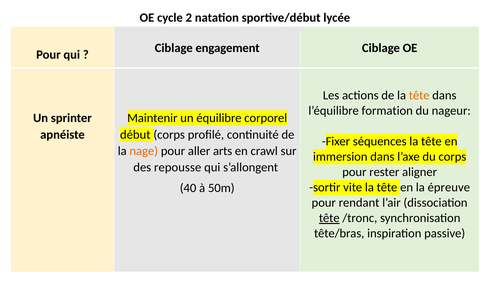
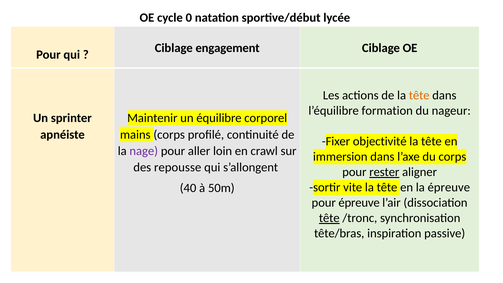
2: 2 -> 0 (189, 18)
début: début -> mains (135, 134)
séquences: séquences -> objectivité (380, 141)
nage colour: orange -> purple (144, 151)
arts: arts -> loin (223, 151)
rester underline: none -> present (384, 172)
pour rendant: rendant -> épreuve (359, 203)
